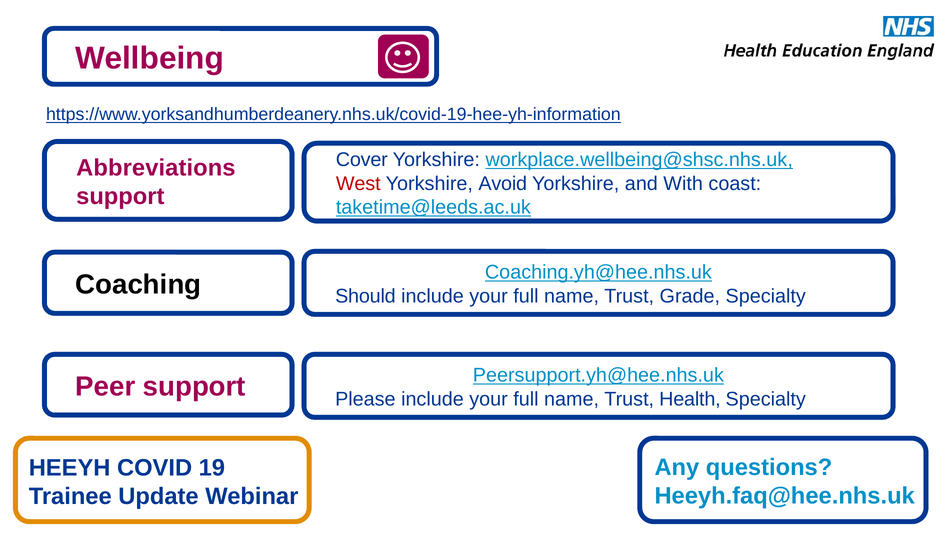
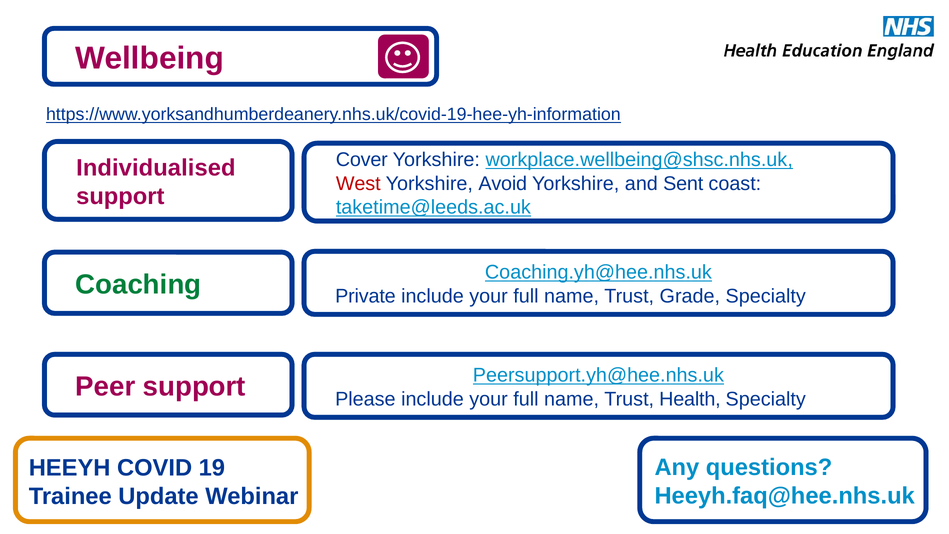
Abbreviations: Abbreviations -> Individualised (156, 168)
With: With -> Sent (683, 183)
Coaching colour: black -> green (138, 285)
Should: Should -> Private (365, 296)
